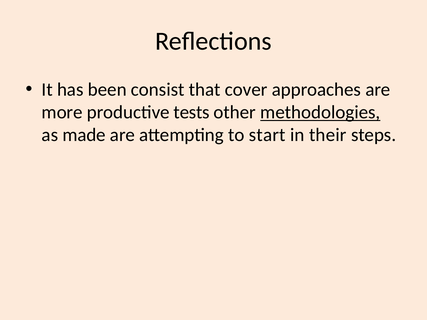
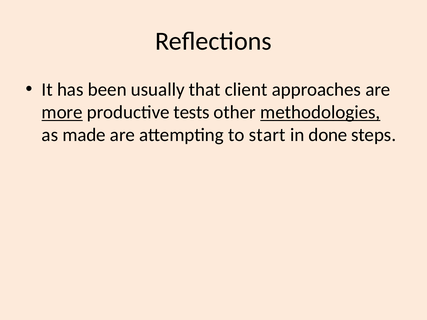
consist: consist -> usually (158, 90)
cover: cover -> client (246, 90)
more underline: none -> present (62, 112)
their: their -> done (328, 135)
